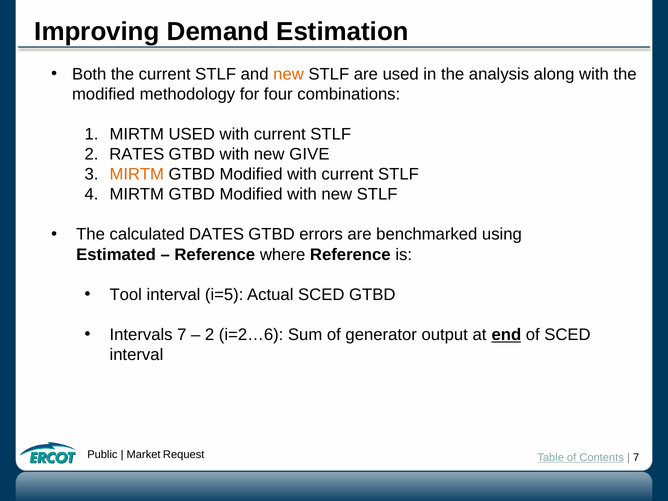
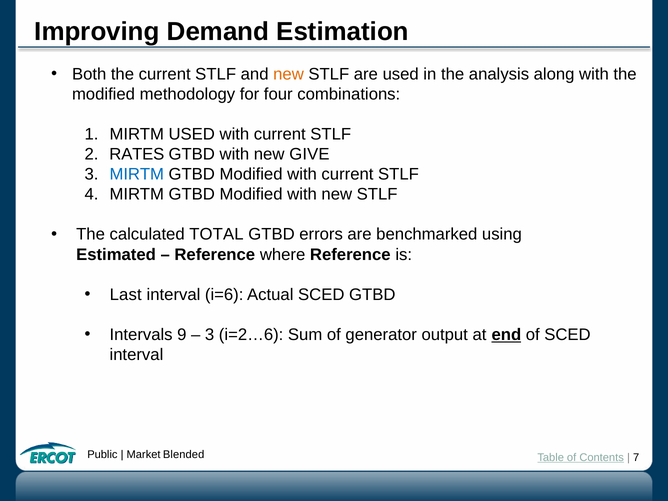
MIRTM colour: orange -> blue (137, 174)
DATES: DATES -> TOTAL (216, 234)
Tool: Tool -> Last (126, 295)
i=5: i=5 -> i=6 (224, 295)
Intervals 7: 7 -> 9 (182, 335)
2: 2 -> 3 (210, 335)
Request: Request -> Blended (184, 455)
